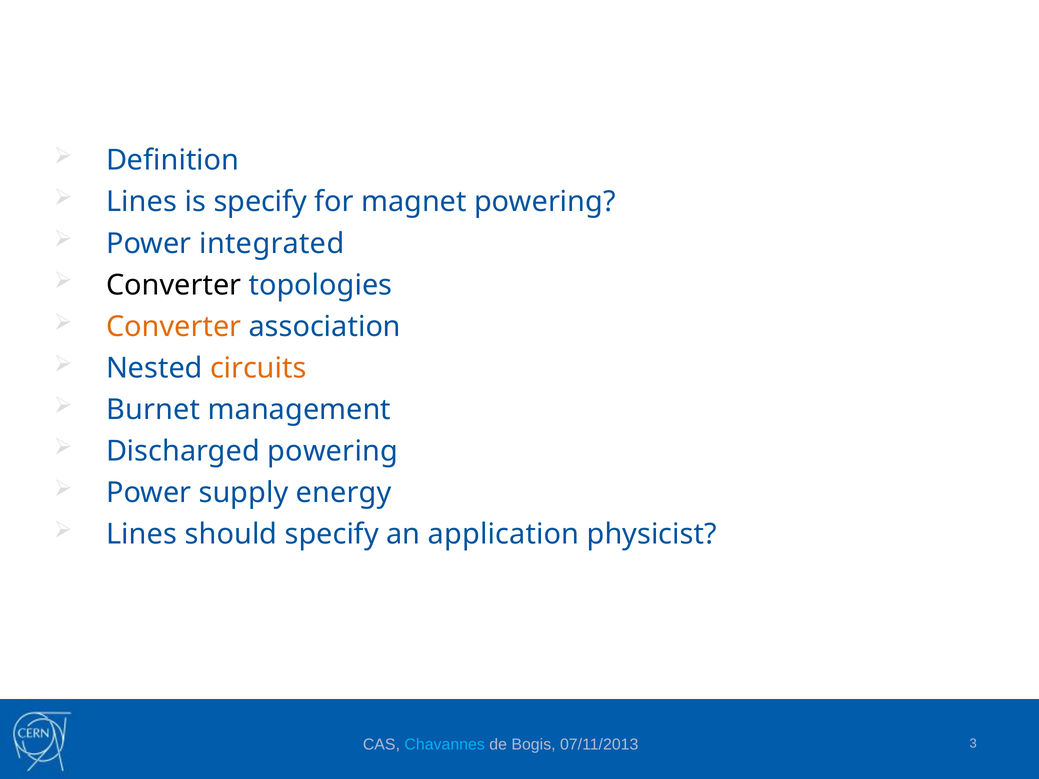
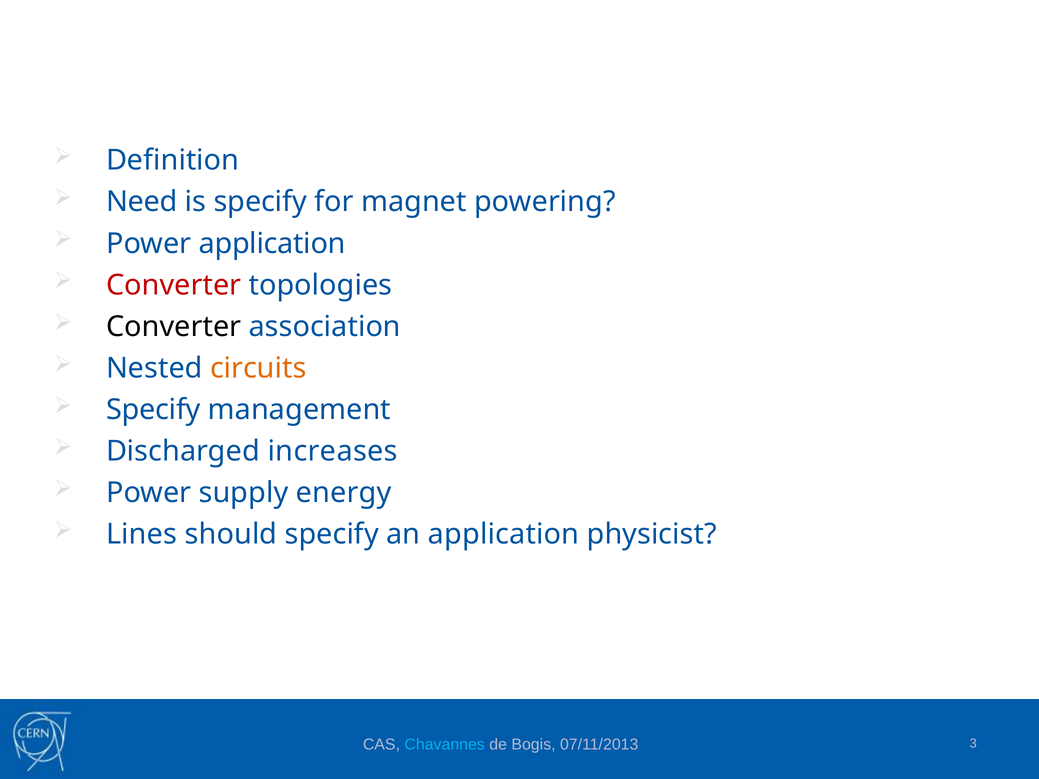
Lines: Lines -> Need (142, 202)
Power integrated: integrated -> application (272, 244)
Converter colour: black -> red (174, 285)
Converter colour: orange -> black (174, 327)
Burnet: Burnet -> Specify (153, 410)
Discharged powering: powering -> increases (333, 451)
